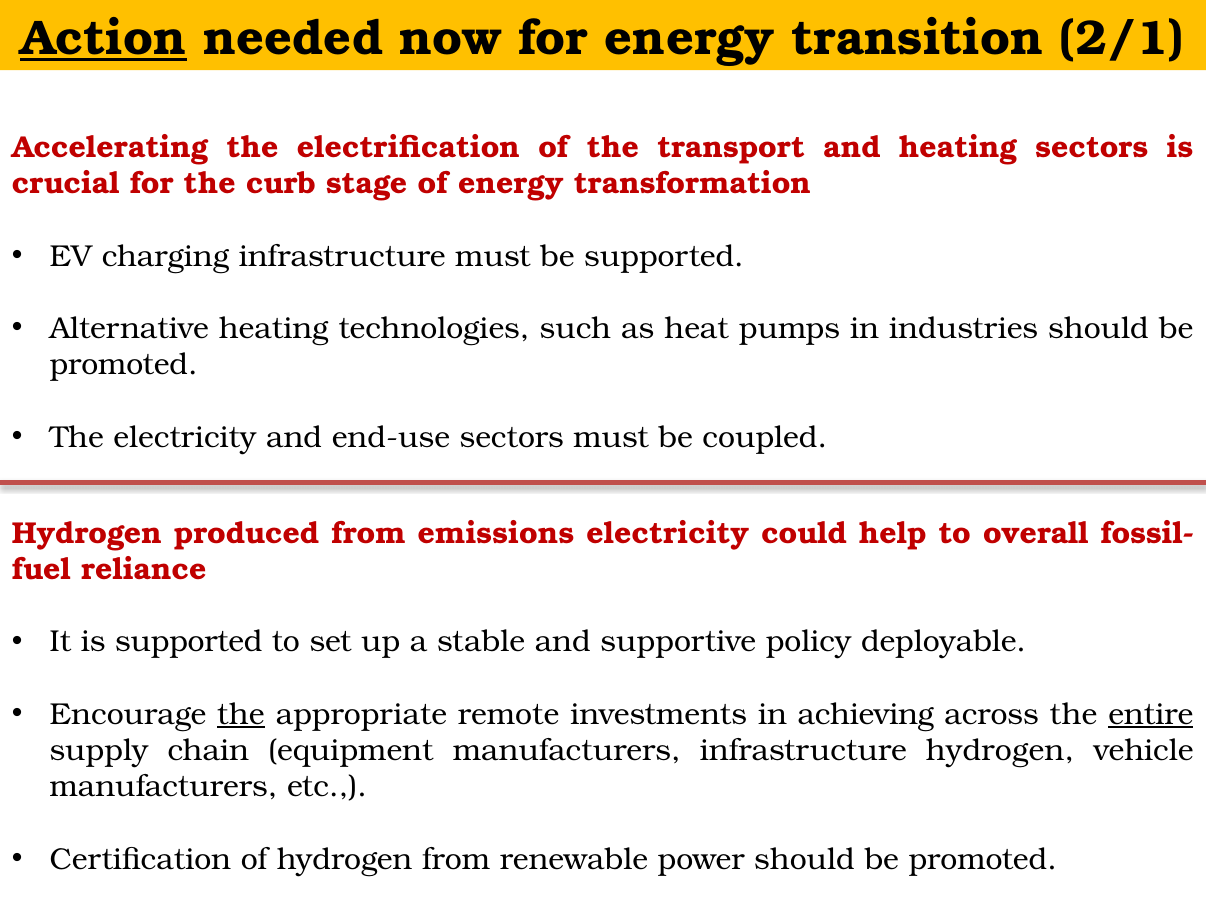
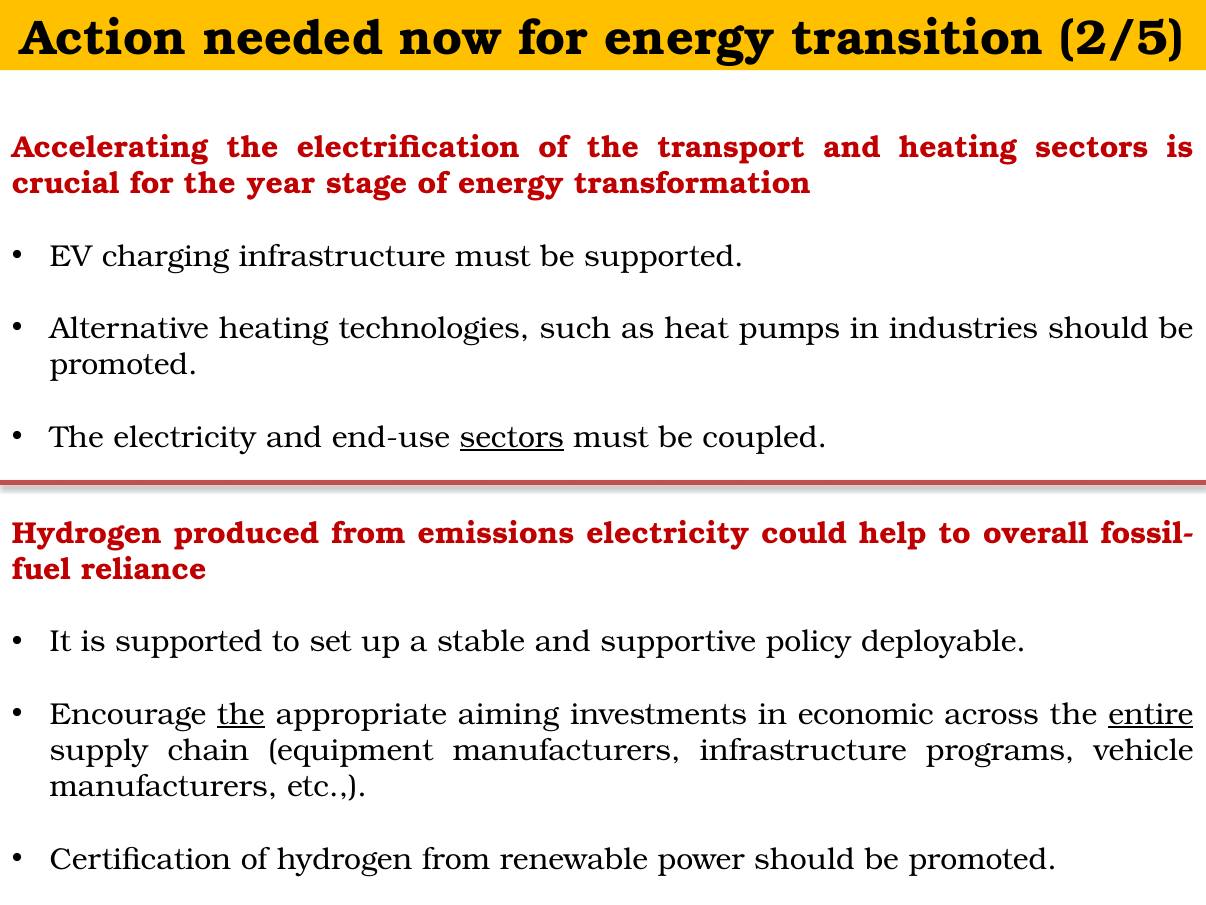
Action underline: present -> none (104, 38)
2/1: 2/1 -> 2/5 (1122, 38)
curb: curb -> year (281, 184)
sectors underline: none -> present (512, 437)
remote: remote -> aiming (508, 714)
achieving: achieving -> economic (866, 714)
infrastructure hydrogen: hydrogen -> programs (1000, 750)
